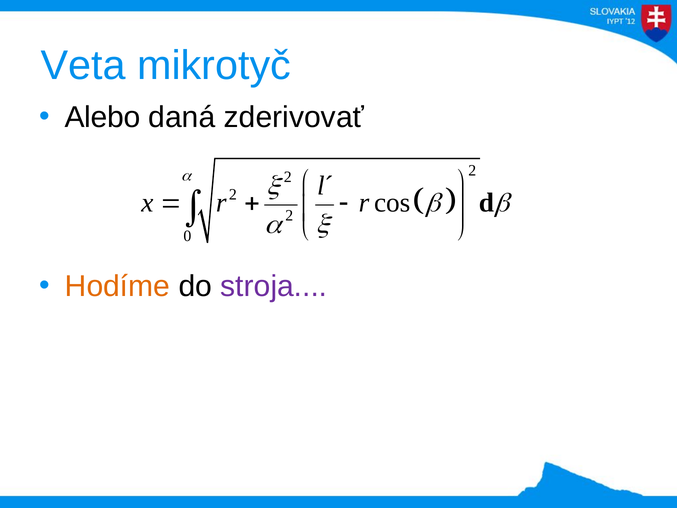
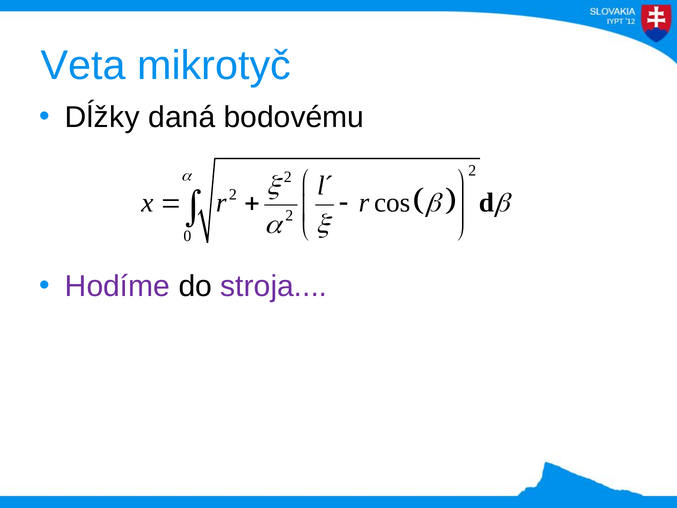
Alebo: Alebo -> Dĺžky (102, 117)
zderivovať: zderivovať -> bodovému (294, 117)
Hodíme colour: orange -> purple (117, 286)
